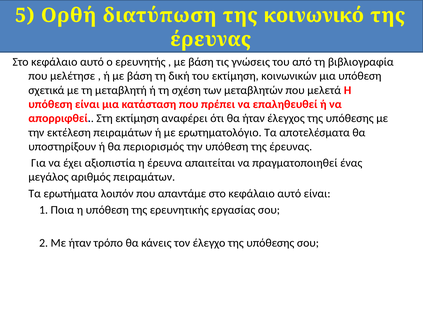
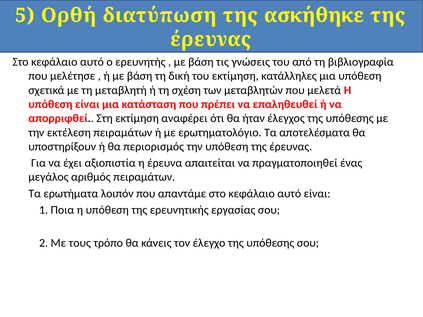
κοινωνικό: κοινωνικό -> ασκήθηκε (314, 15)
κοινωνικών: κοινωνικών -> κατάλληλες (289, 76)
Με ήταν: ήταν -> τους (80, 243)
